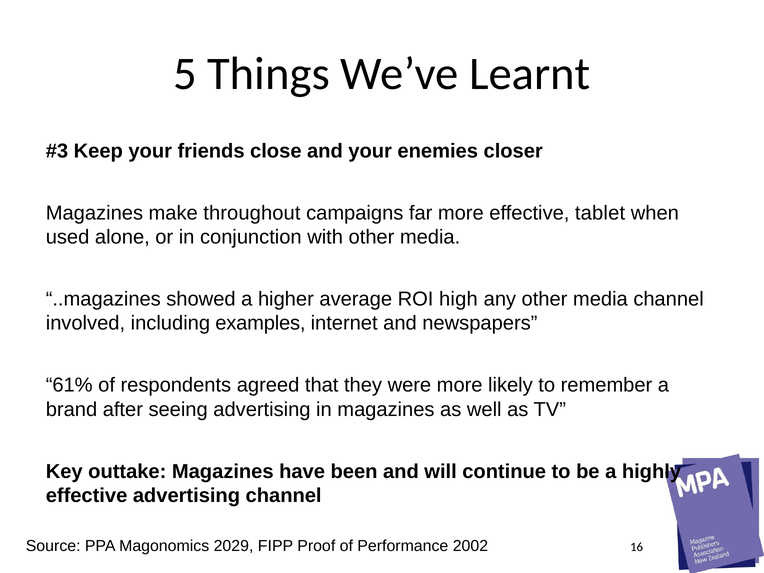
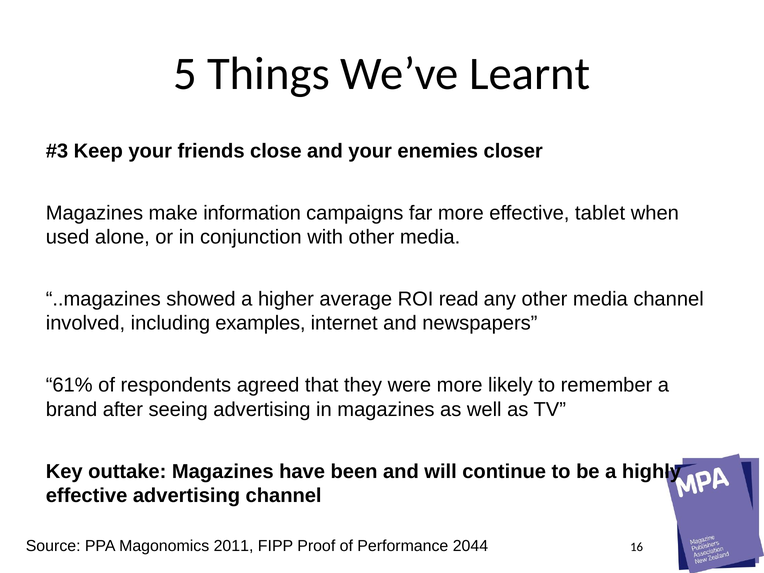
throughout: throughout -> information (252, 213)
high: high -> read (459, 299)
2029: 2029 -> 2011 (234, 546)
2002: 2002 -> 2044 (470, 546)
